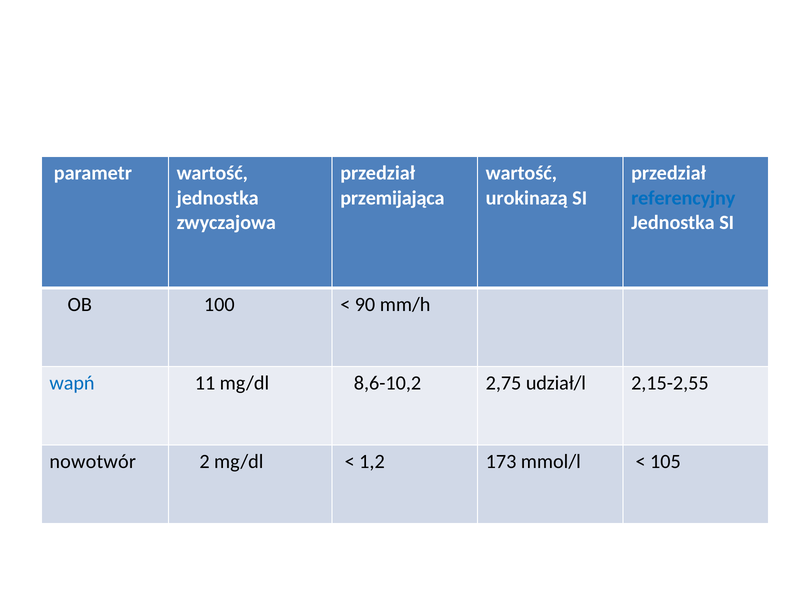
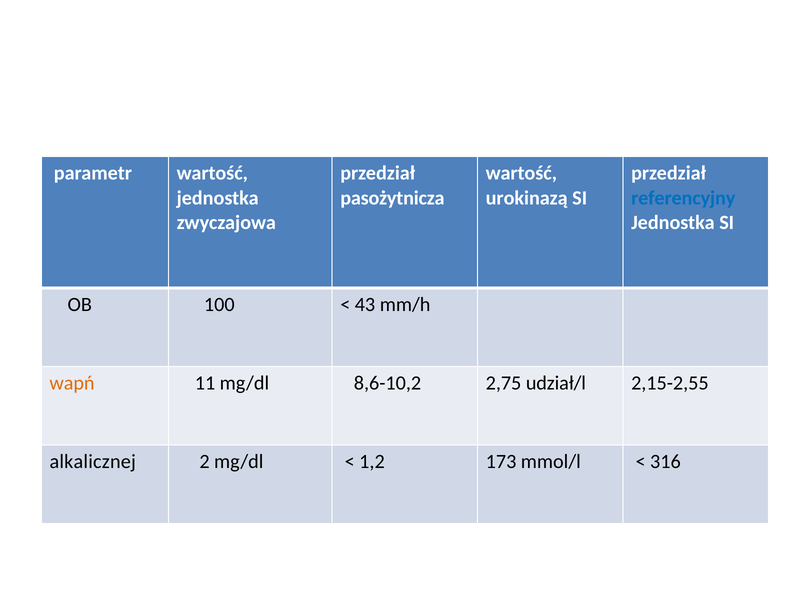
przemijająca: przemijająca -> pasożytnicza (392, 198)
90: 90 -> 43 (365, 305)
wapń colour: blue -> orange (72, 383)
nowotwór: nowotwór -> alkalicznej (93, 462)
105: 105 -> 316 (665, 462)
